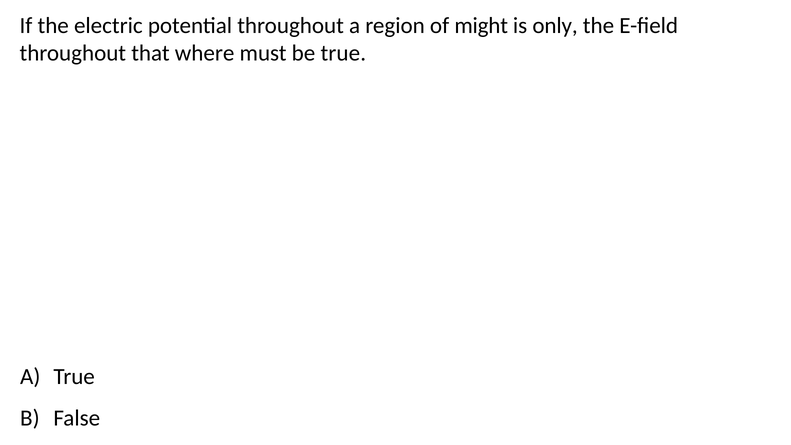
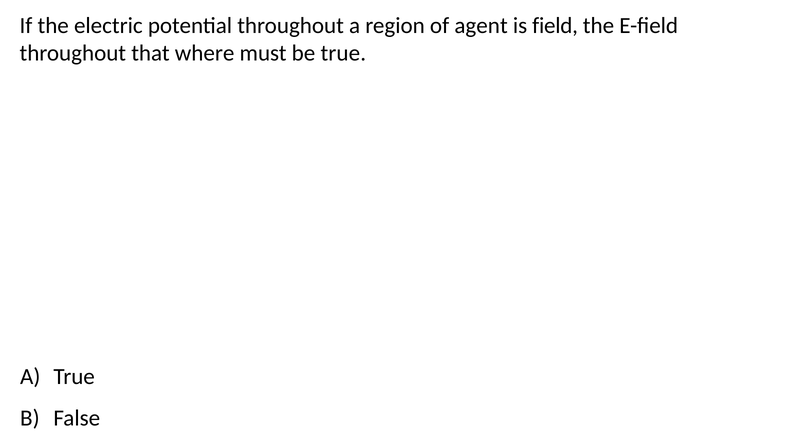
might: might -> agent (481, 25)
only: only -> field (555, 25)
